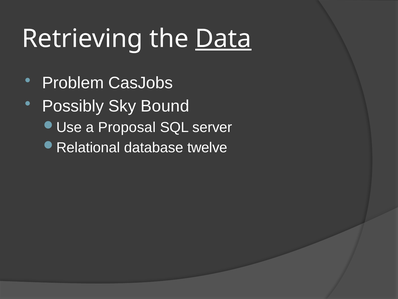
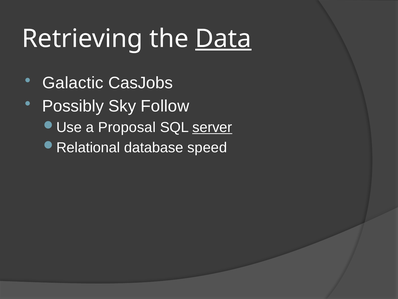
Problem: Problem -> Galactic (73, 83)
Bound: Bound -> Follow (165, 106)
server underline: none -> present (212, 127)
twelve: twelve -> speed (207, 147)
